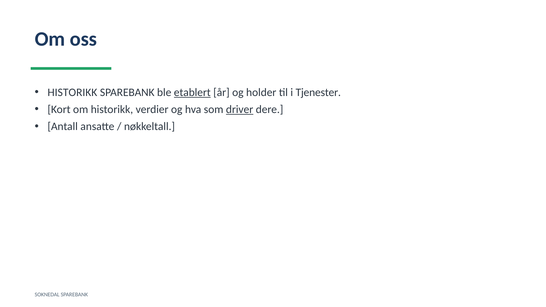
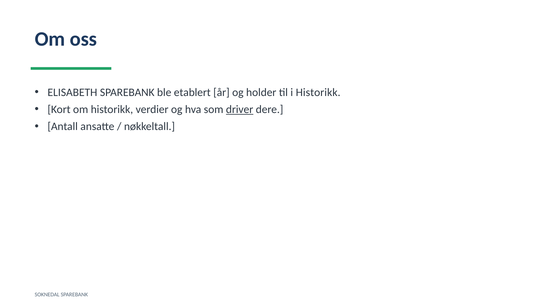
HISTORIKK: HISTORIKK -> ELISABETH (72, 92)
etablert underline: present -> none (192, 92)
i Tjenester: Tjenester -> Historikk (318, 92)
